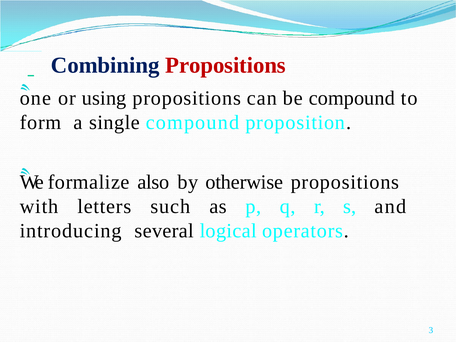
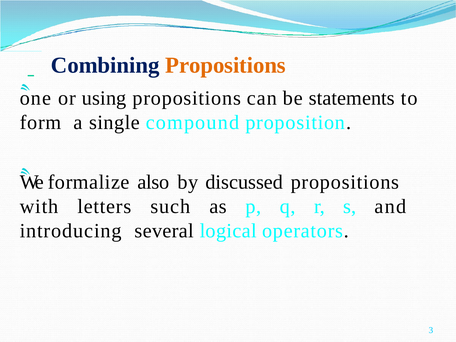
Propositions colour: red -> orange (226, 65)
be compound: compound -> statements (352, 98)
otherwise: otherwise -> discussed (244, 182)
